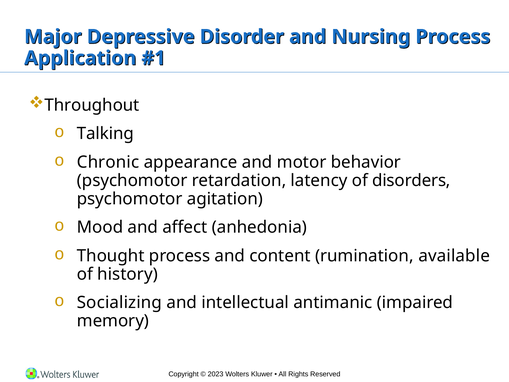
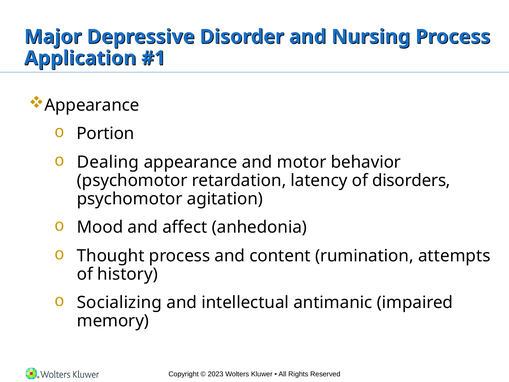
Throughout: Throughout -> Appearance (92, 105)
Talking: Talking -> Portion (105, 134)
Chronic: Chronic -> Dealing (108, 162)
available: available -> attempts (454, 256)
